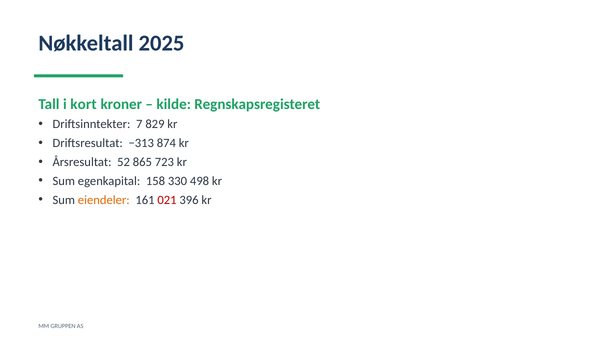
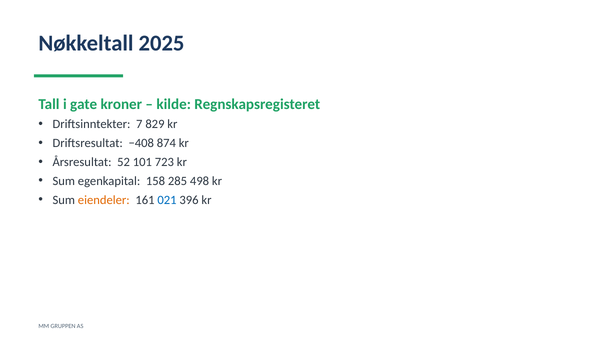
kort: kort -> gate (84, 104)
−313: −313 -> −408 (141, 143)
865: 865 -> 101 (142, 162)
330: 330 -> 285 (178, 181)
021 colour: red -> blue (167, 200)
